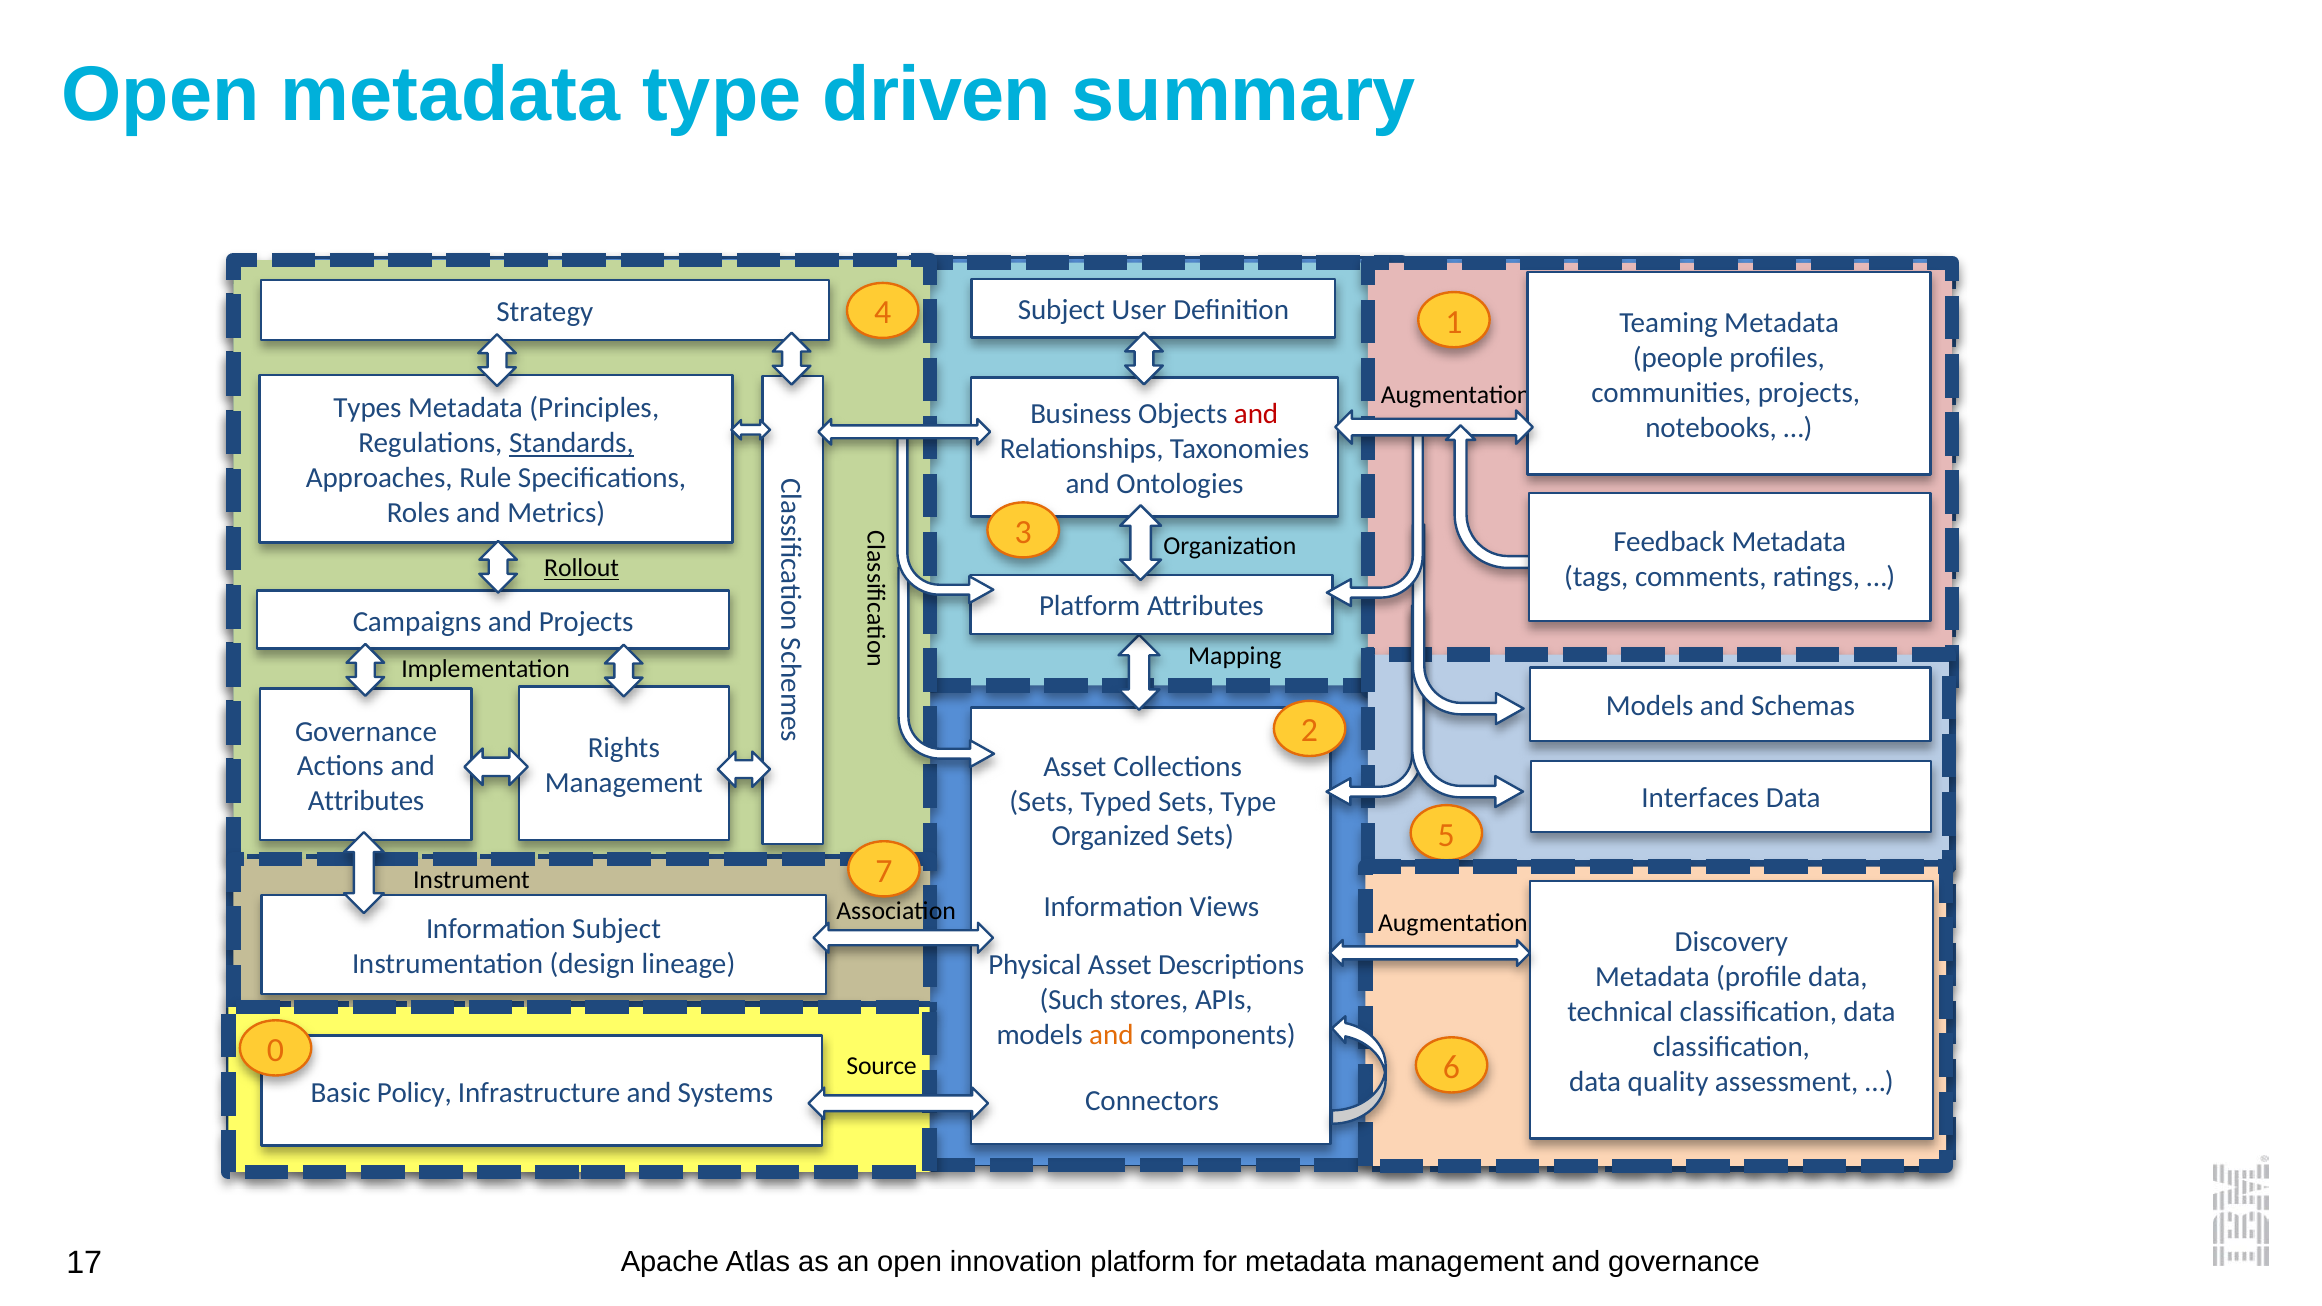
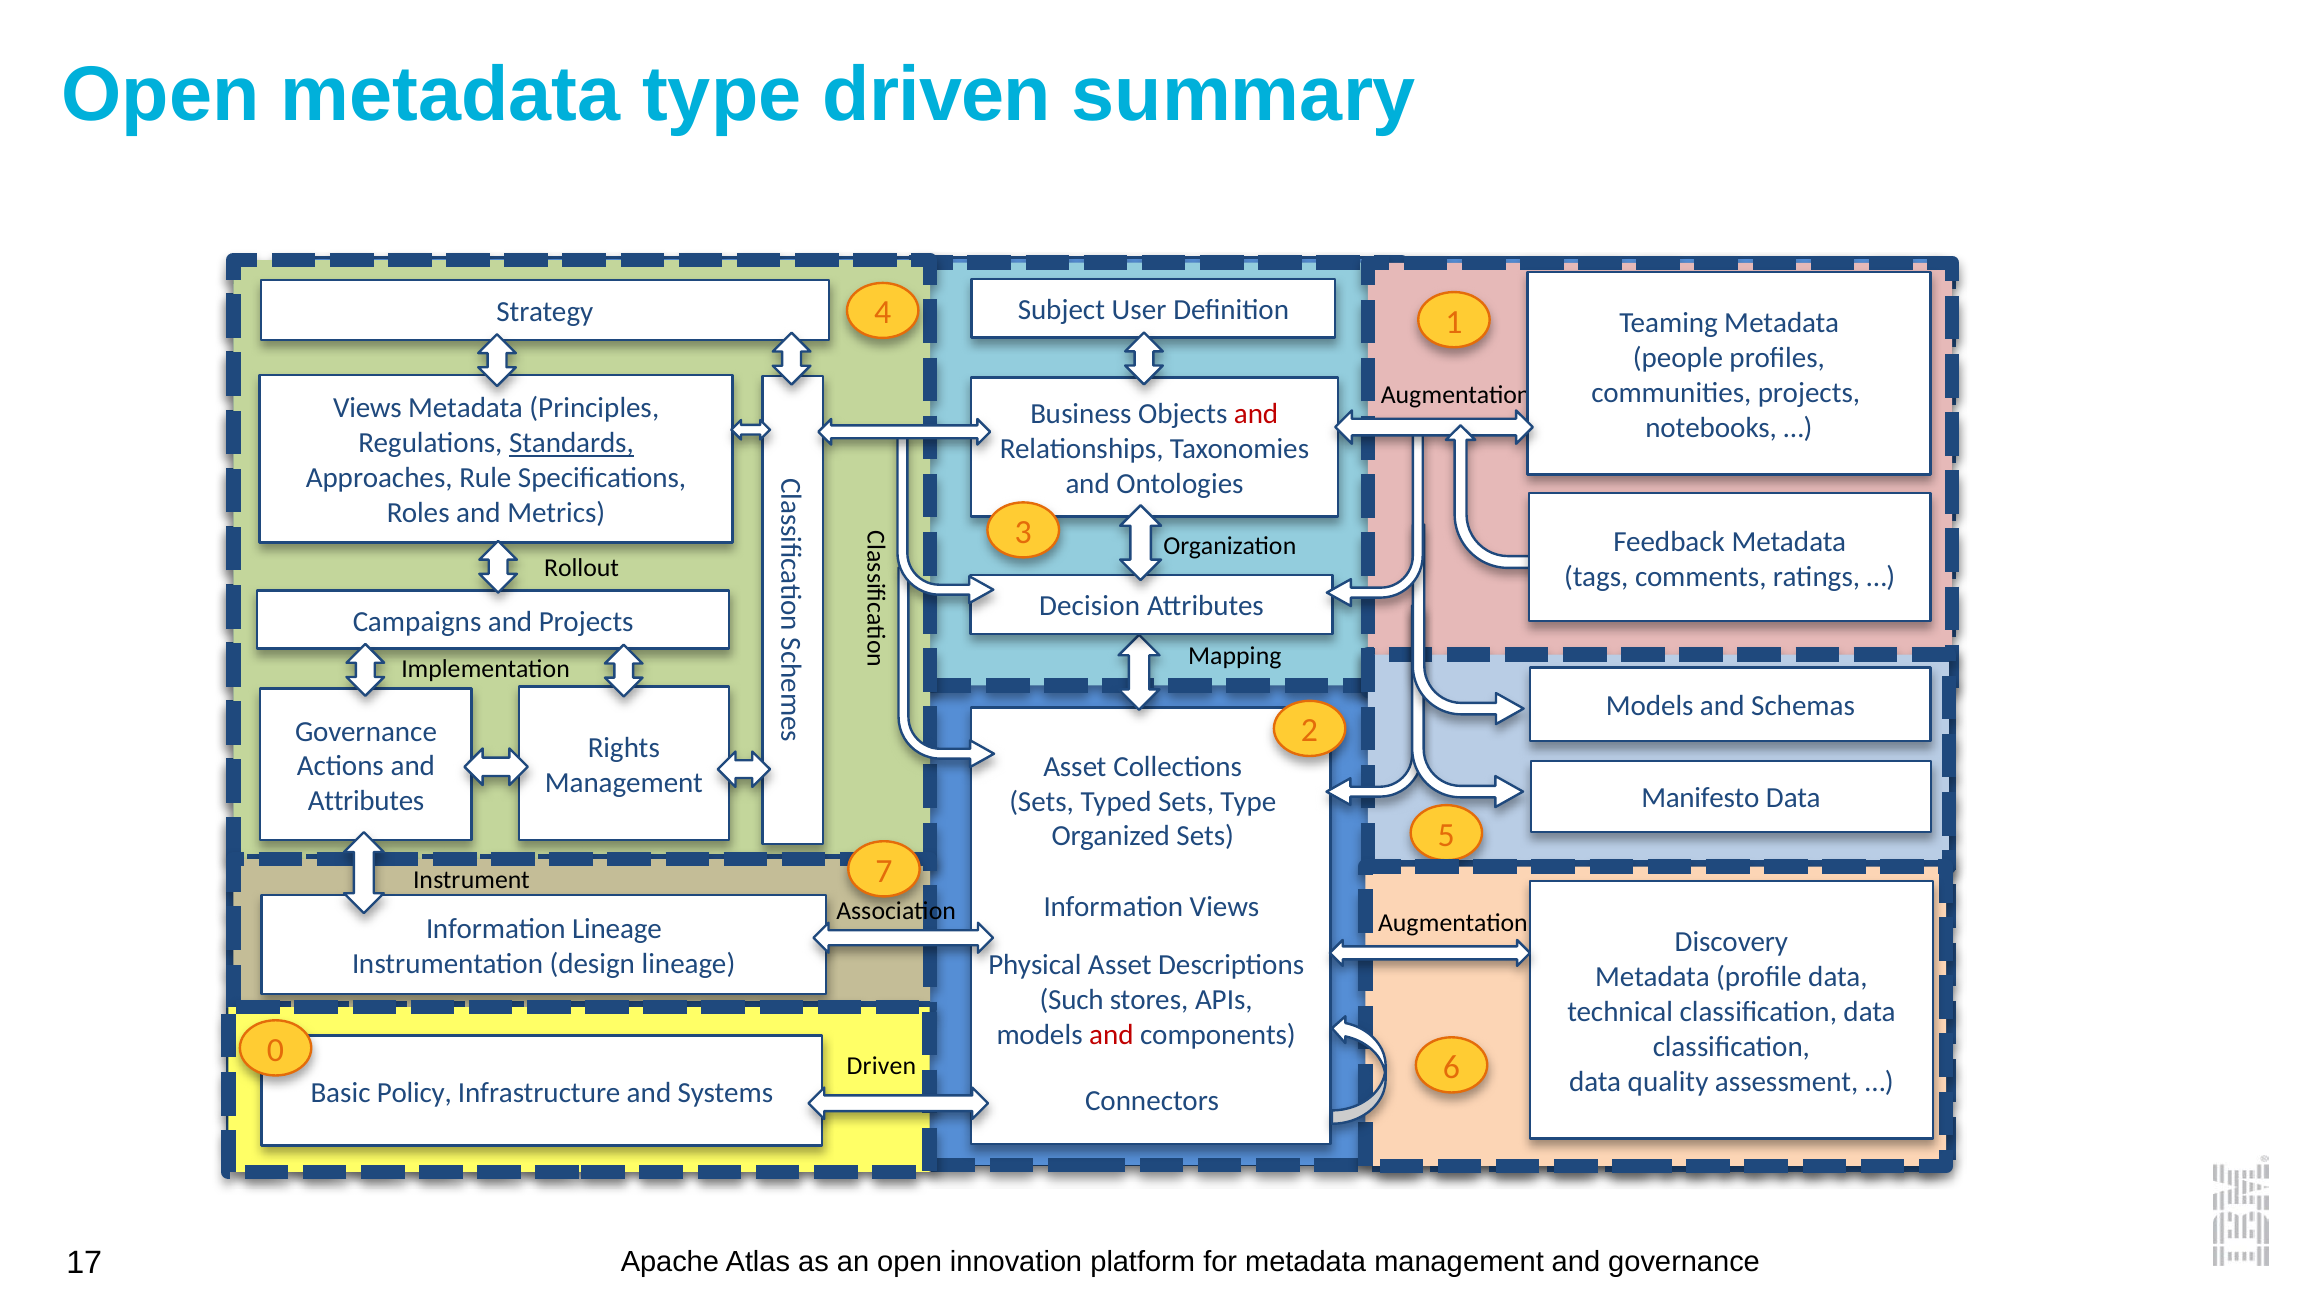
Types: Types -> Views (368, 408)
Rollout underline: present -> none (582, 568)
Platform: Platform -> Decision (1090, 606)
Interfaces: Interfaces -> Manifesto (1700, 798)
Information Subject: Subject -> Lineage (617, 929)
and colour: orange -> red (1111, 1035)
Source: Source -> Driven (881, 1066)
